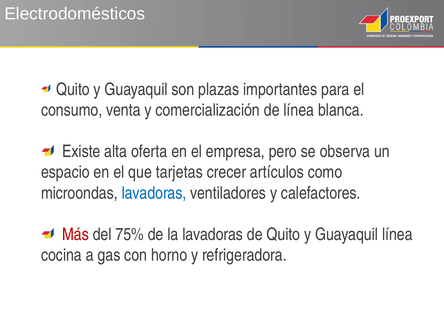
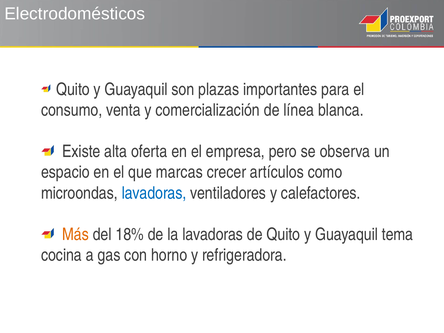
tarjetas: tarjetas -> marcas (179, 172)
Más colour: red -> orange (76, 234)
75%: 75% -> 18% (130, 234)
Guayaquil línea: línea -> tema (397, 234)
